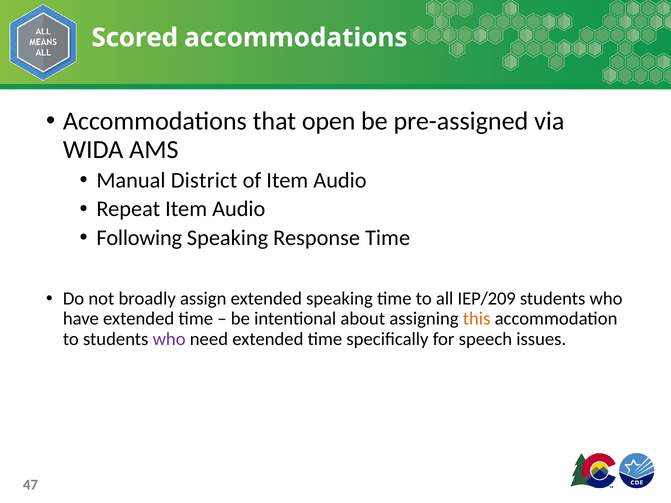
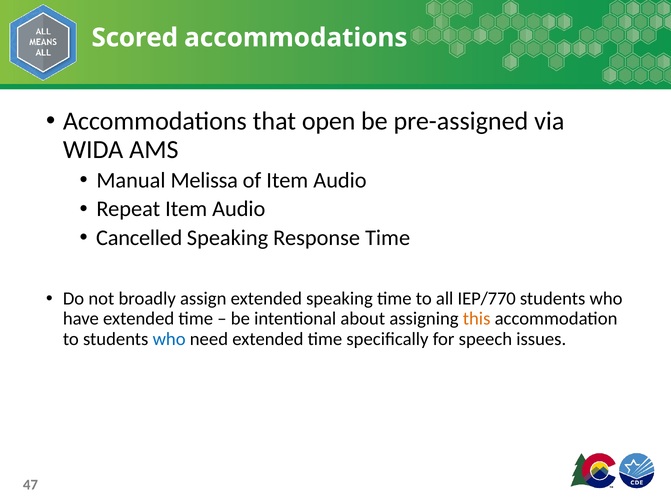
District: District -> Melissa (204, 180)
Following: Following -> Cancelled (139, 238)
IEP/209: IEP/209 -> IEP/770 (487, 299)
who colour: purple -> blue (169, 339)
